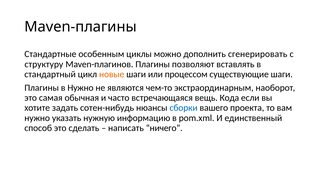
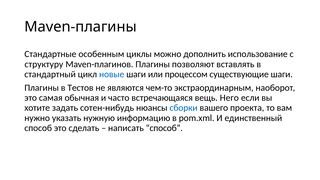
сгенерировать: сгенерировать -> использование (258, 54)
новые colour: orange -> blue (112, 74)
в Нужно: Нужно -> Тестов (80, 88)
Кода: Кода -> Него (229, 98)
написать ничего: ничего -> способ (164, 128)
